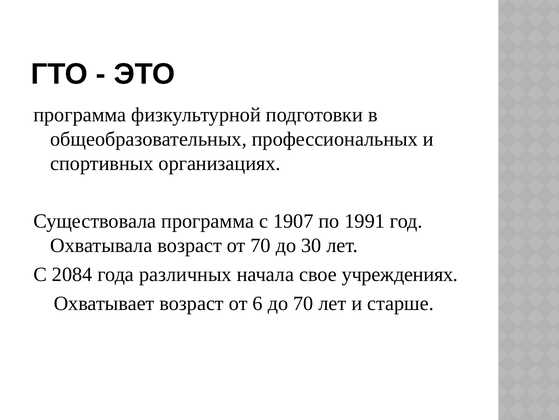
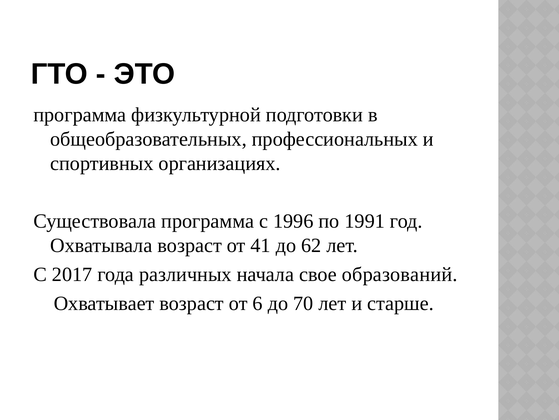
1907: 1907 -> 1996 (293, 221)
от 70: 70 -> 41 (261, 245)
30: 30 -> 62 (311, 245)
2084: 2084 -> 2017 (72, 274)
учреждениях: учреждениях -> образований (400, 274)
